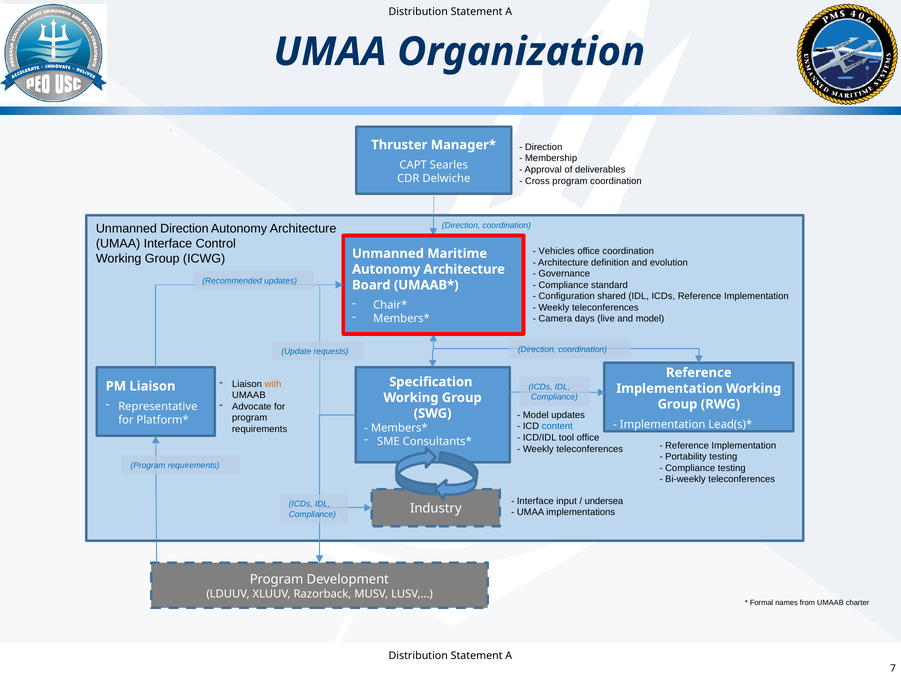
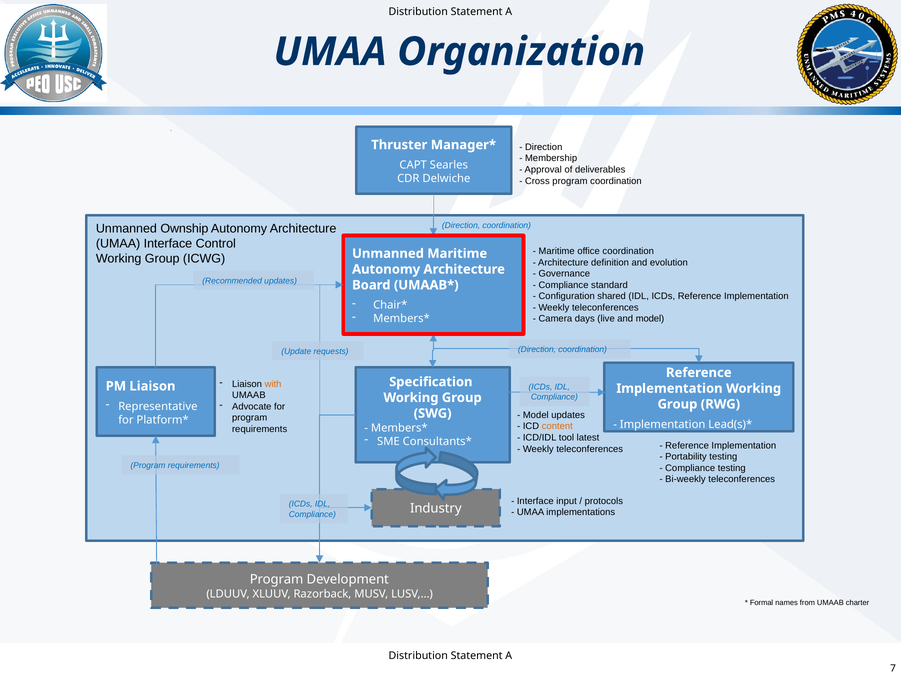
Unmanned Direction: Direction -> Ownship (184, 228)
Vehicles: Vehicles -> Maritime (557, 251)
content colour: blue -> orange (557, 426)
tool office: office -> latest (588, 438)
undersea: undersea -> protocols (604, 501)
